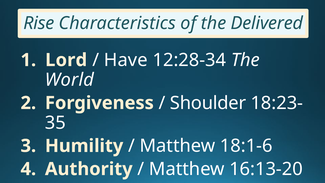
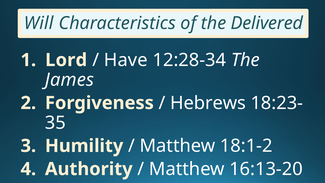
Rise: Rise -> Will (39, 23)
World: World -> James (69, 80)
Shoulder: Shoulder -> Hebrews (208, 103)
18:1-6: 18:1-6 -> 18:1-2 (246, 146)
